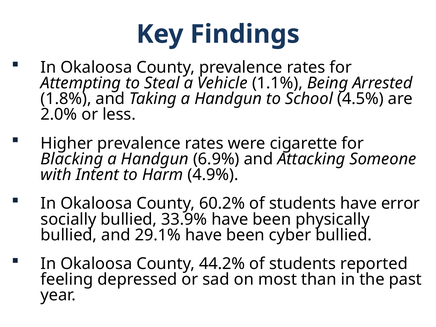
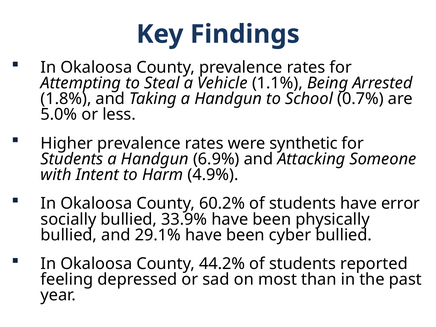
4.5%: 4.5% -> 0.7% (361, 99)
2.0%: 2.0% -> 5.0% (59, 115)
cigarette: cigarette -> synthetic (304, 143)
Blacking: Blacking -> Students (72, 159)
